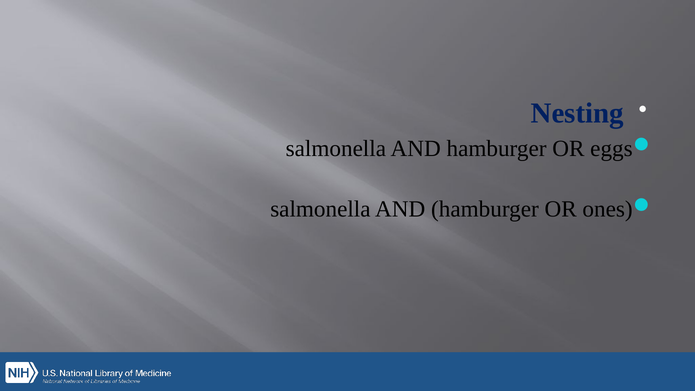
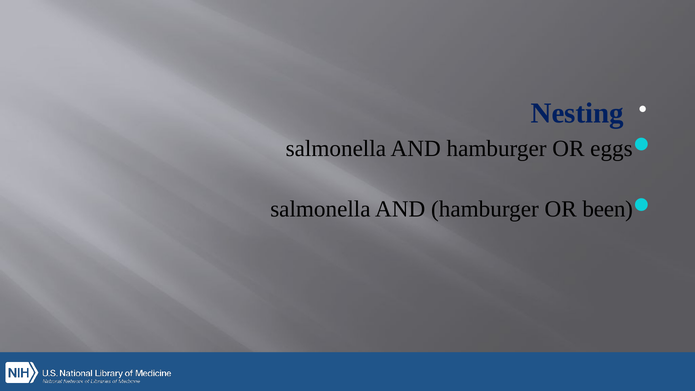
ones: ones -> been (608, 209)
